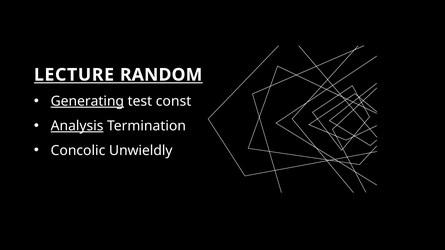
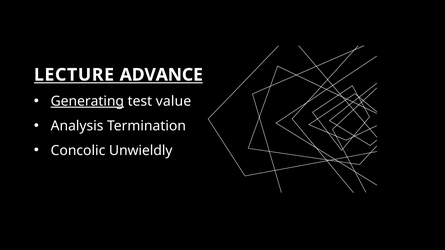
RANDOM: RANDOM -> ADVANCE (161, 75)
const: const -> value (173, 101)
Analysis underline: present -> none (77, 126)
